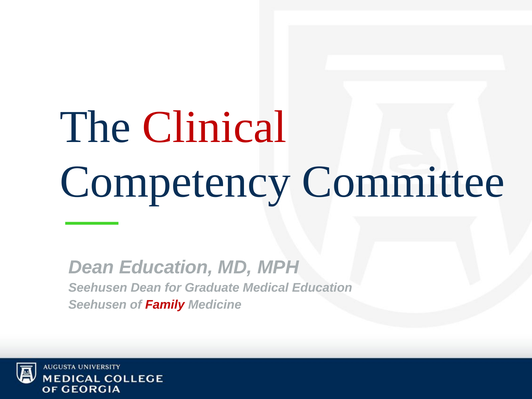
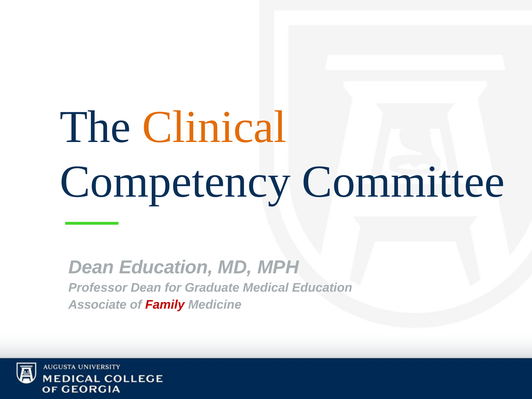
Clinical colour: red -> orange (214, 127)
Seehusen: Seehusen -> Professor (98, 288)
Seehusen: Seehusen -> Associate (97, 305)
